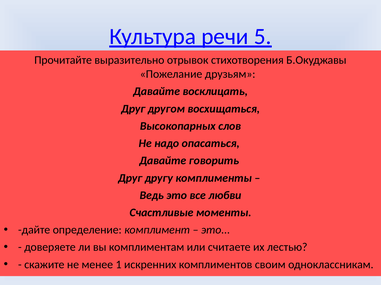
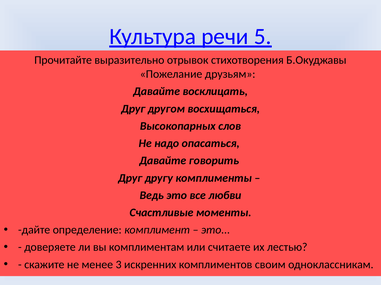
1: 1 -> 3 (119, 265)
